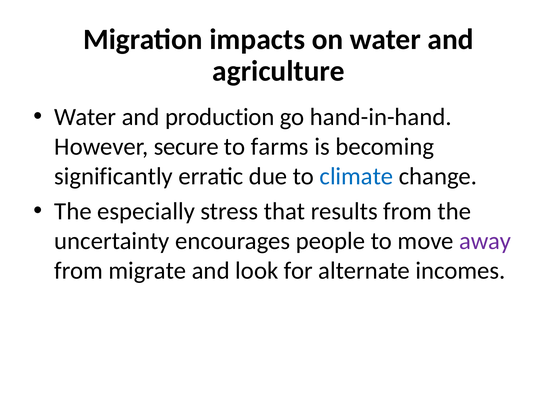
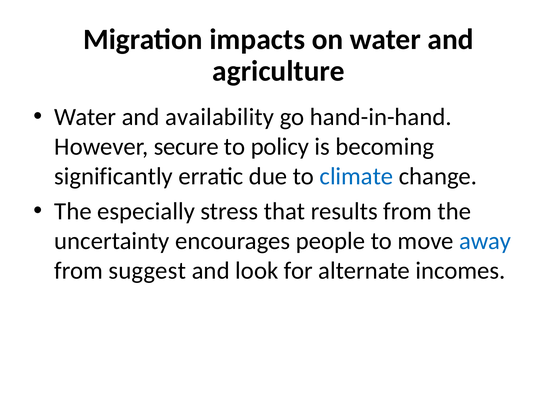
production: production -> availability (220, 117)
farms: farms -> policy (280, 147)
away colour: purple -> blue (485, 241)
migrate: migrate -> suggest (147, 271)
